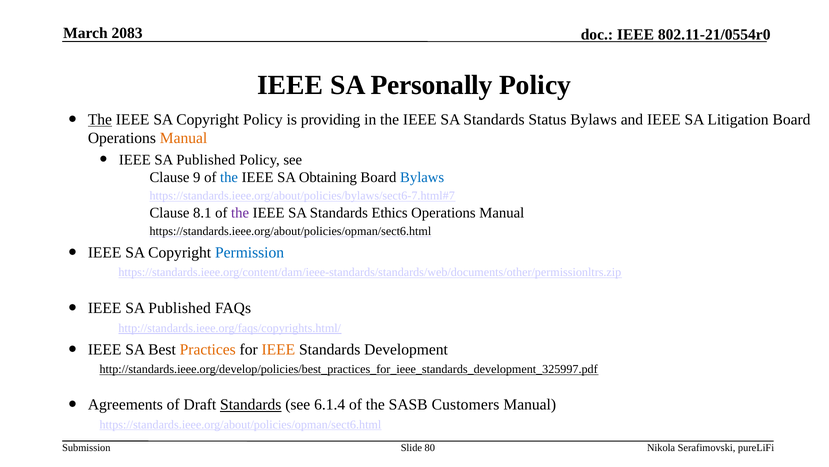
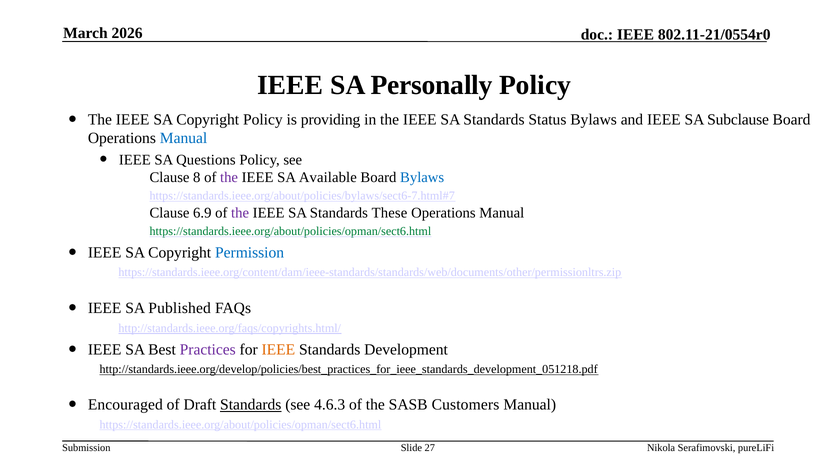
2083: 2083 -> 2026 (127, 33)
The underline: present -> none (100, 119)
Litigation: Litigation -> Subclause (738, 119)
Manual colour: orange -> blue (184, 138)
Published: Published -> Questions (206, 160)
9: 9 -> 8 (197, 177)
the colour: blue -> purple (229, 177)
Obtaining: Obtaining -> Available (328, 177)
8.1: 8.1 -> 6.9 (202, 212)
Ethics: Ethics -> These (389, 212)
https://standards.ieee.org/about/policies/opman/sect6.html colour: black -> green (290, 231)
Practices colour: orange -> purple (208, 349)
http://standards.ieee.org/develop/policies/best_practices_for_ieee_standards_development_325997.pdf: http://standards.ieee.org/develop/policies/best_practices_for_ieee_standards_development_325997.pdf -> http://standards.ieee.org/develop/policies/best_practices_for_ieee_standards_development_051218.pdf (349, 369)
Agreements: Agreements -> Encouraged (125, 404)
6.1.4: 6.1.4 -> 4.6.3 (330, 404)
80: 80 -> 27 (430, 447)
